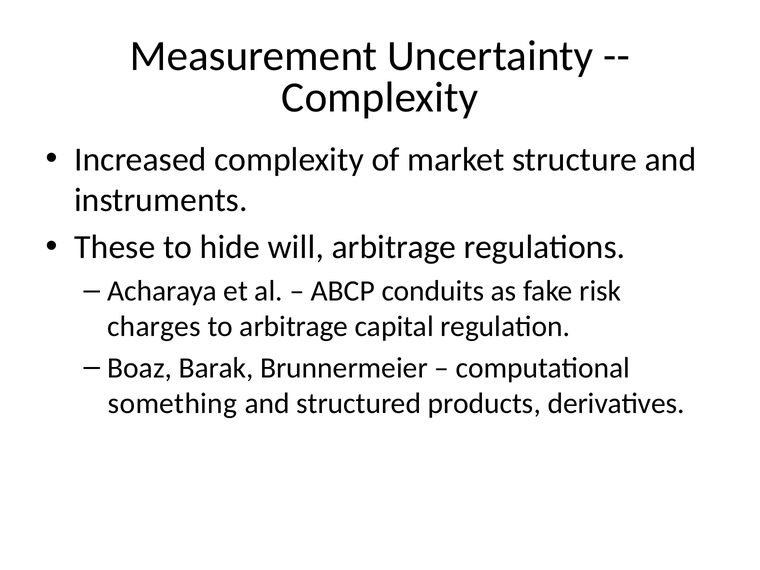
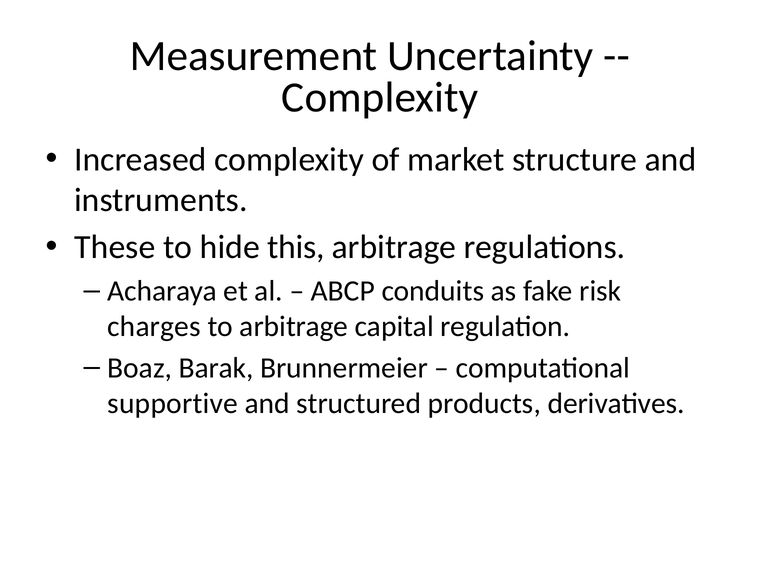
will: will -> this (296, 247)
something: something -> supportive (173, 403)
